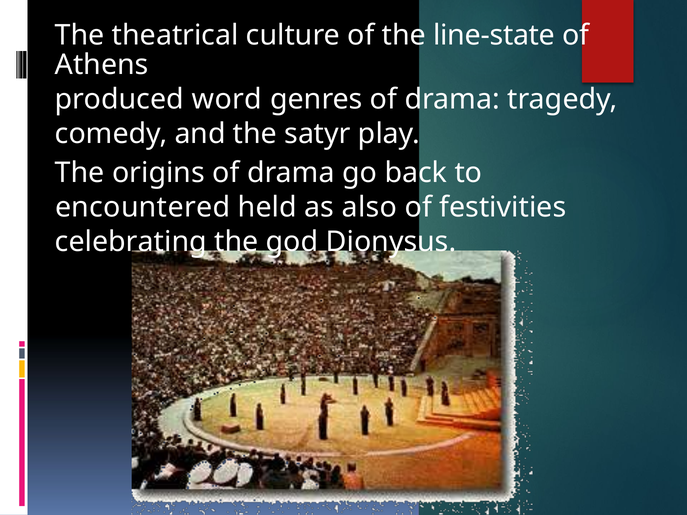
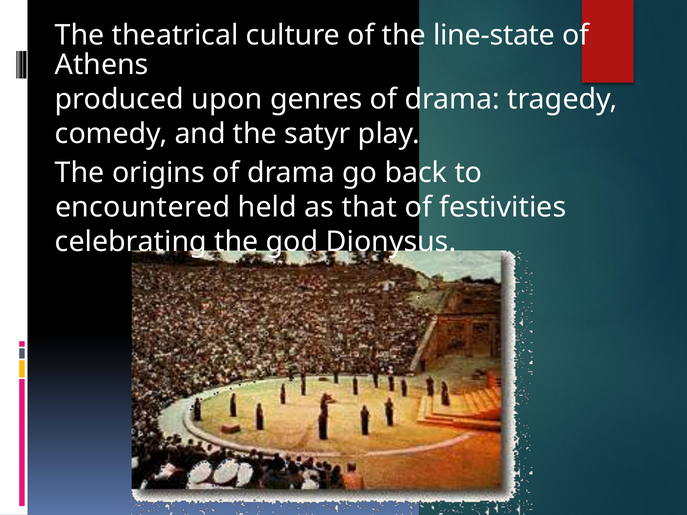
word: word -> upon (227, 100)
also: also -> that (369, 207)
